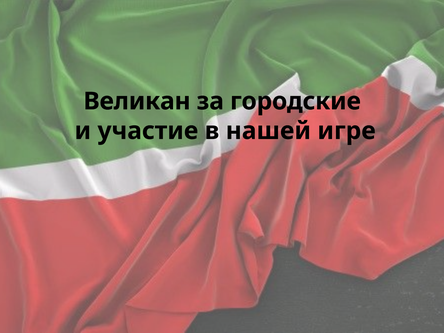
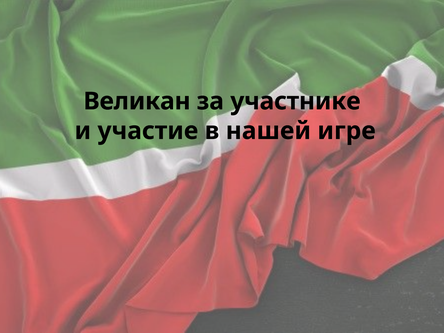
городские: городские -> участнике (295, 101)
